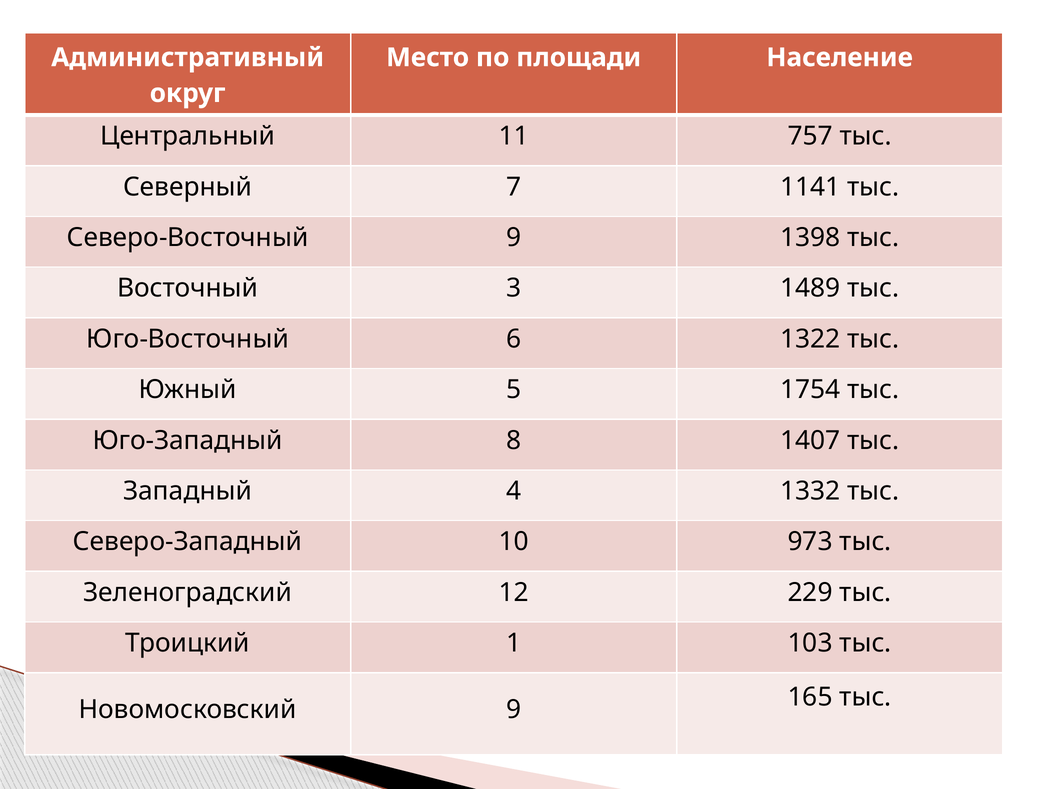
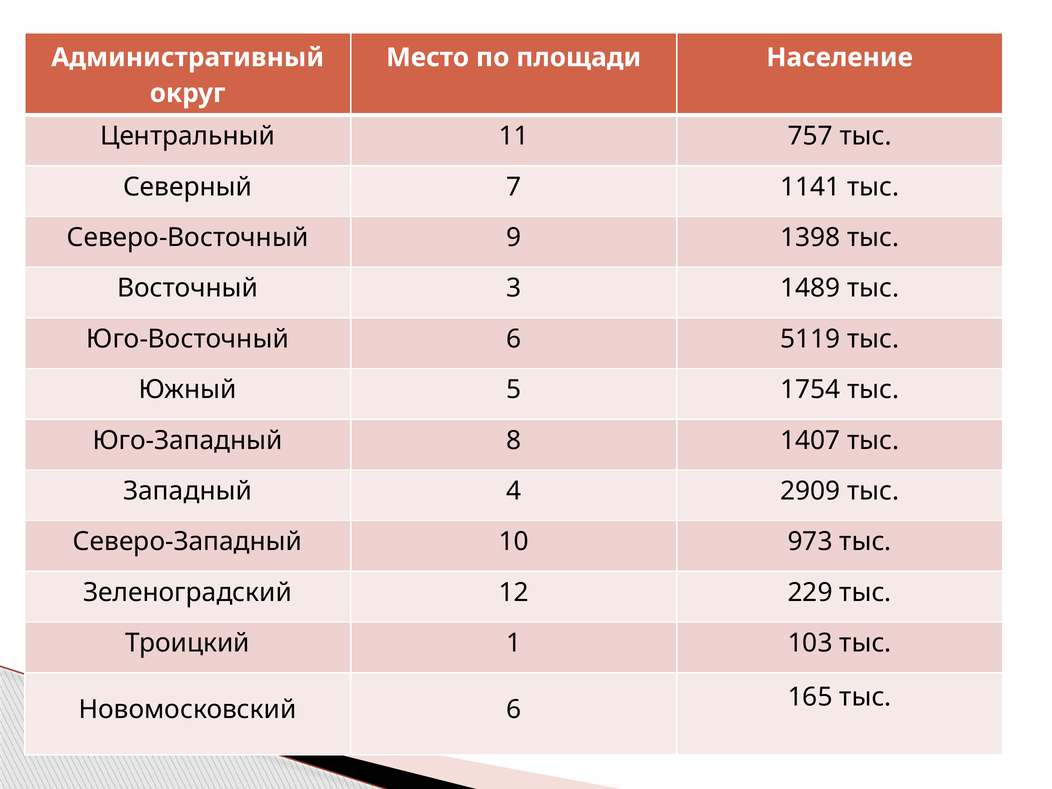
1322: 1322 -> 5119 (810, 339)
1332: 1332 -> 2909 (810, 491)
Новомосковский 9: 9 -> 6 (514, 710)
